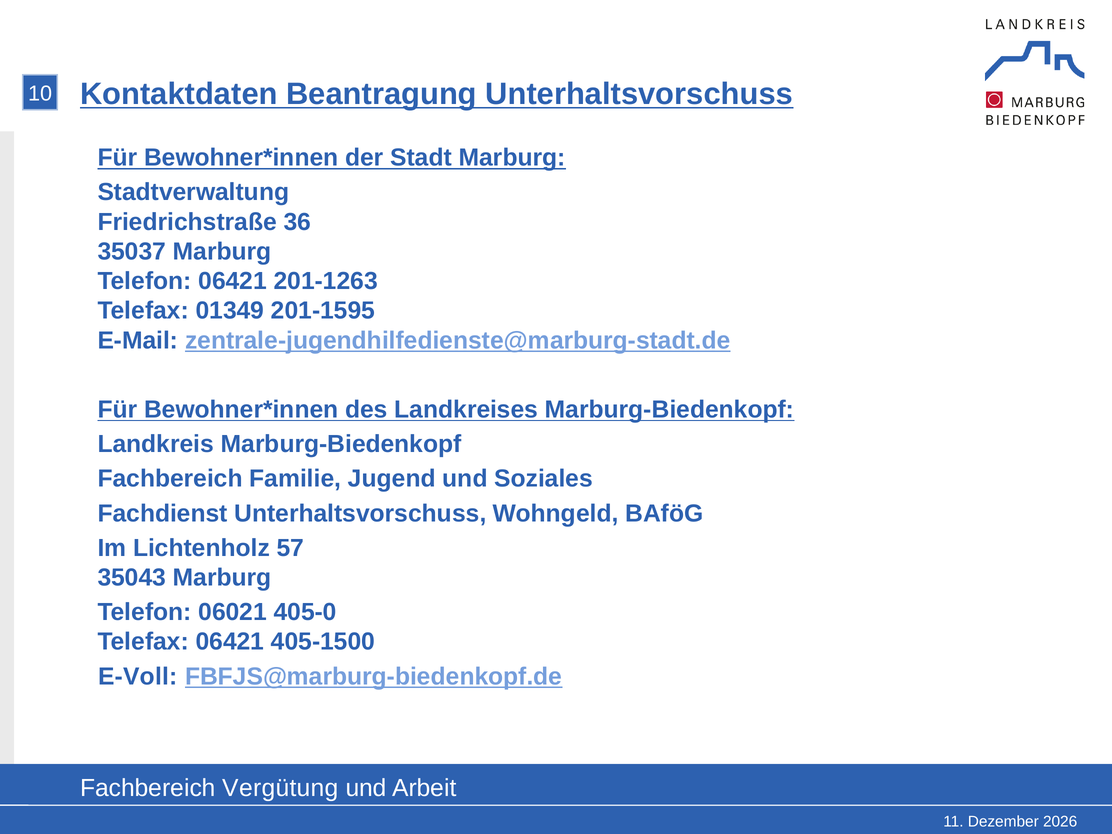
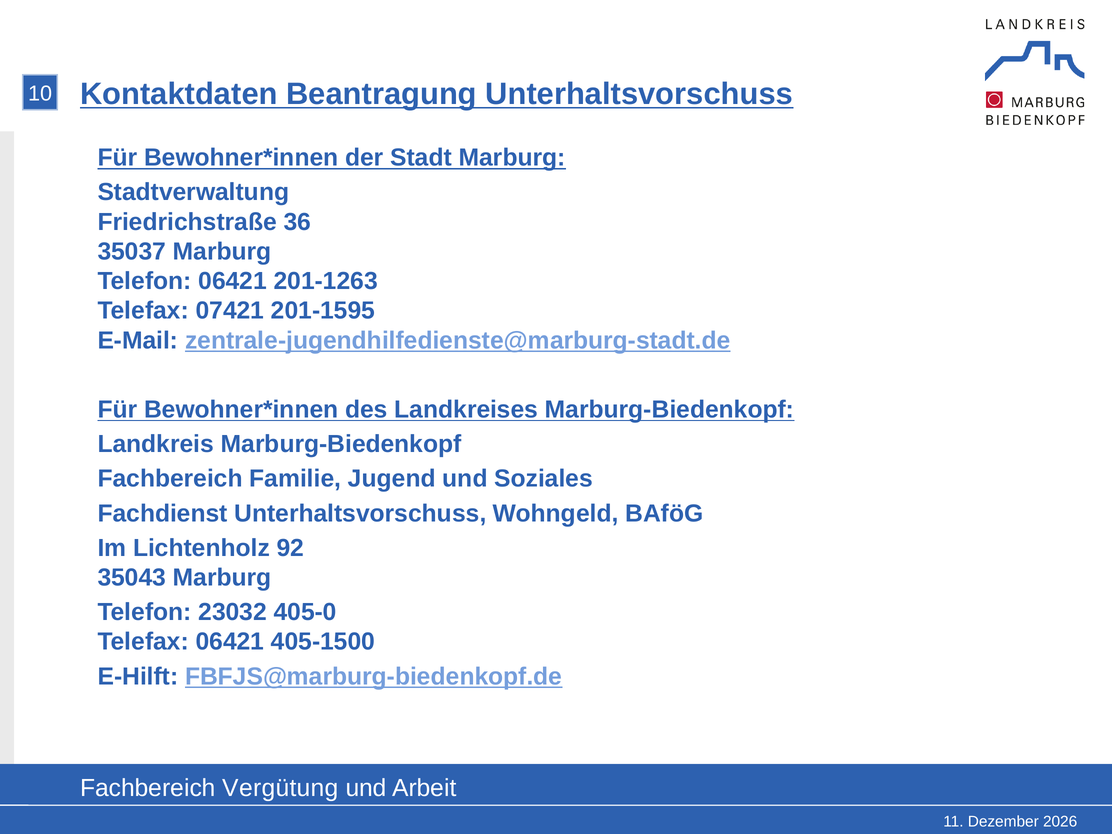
01349: 01349 -> 07421 (230, 311)
57: 57 -> 92 (290, 548)
06021: 06021 -> 23032 (233, 612)
E-Voll: E-Voll -> E-Hilft (138, 676)
